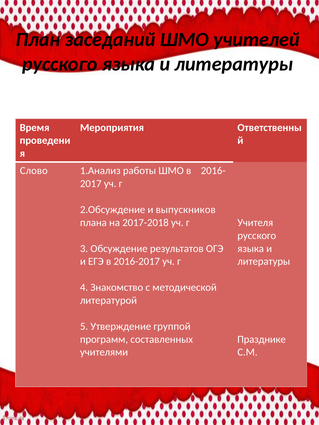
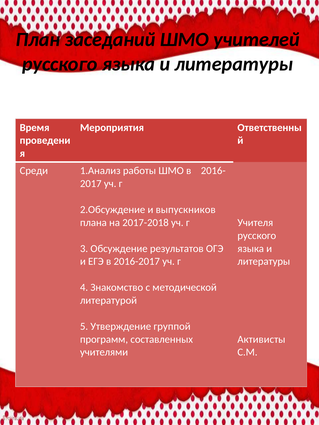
Слово: Слово -> Среди (34, 171)
Празднике: Празднике -> Активисты (261, 340)
